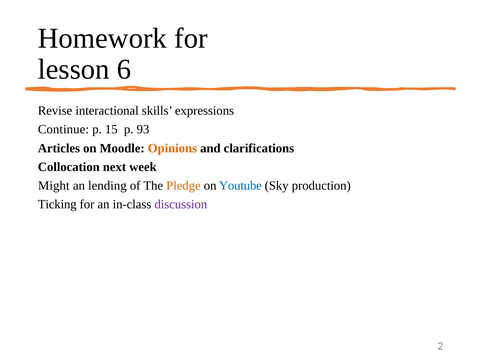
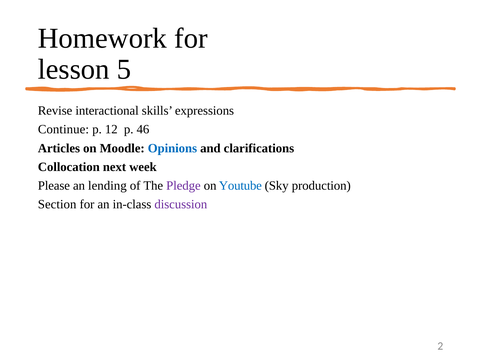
6: 6 -> 5 (124, 69)
15: 15 -> 12 (111, 129)
93: 93 -> 46 (143, 129)
Opinions colour: orange -> blue (172, 148)
Might: Might -> Please (54, 185)
Pledge colour: orange -> purple (183, 185)
Ticking: Ticking -> Section (57, 204)
